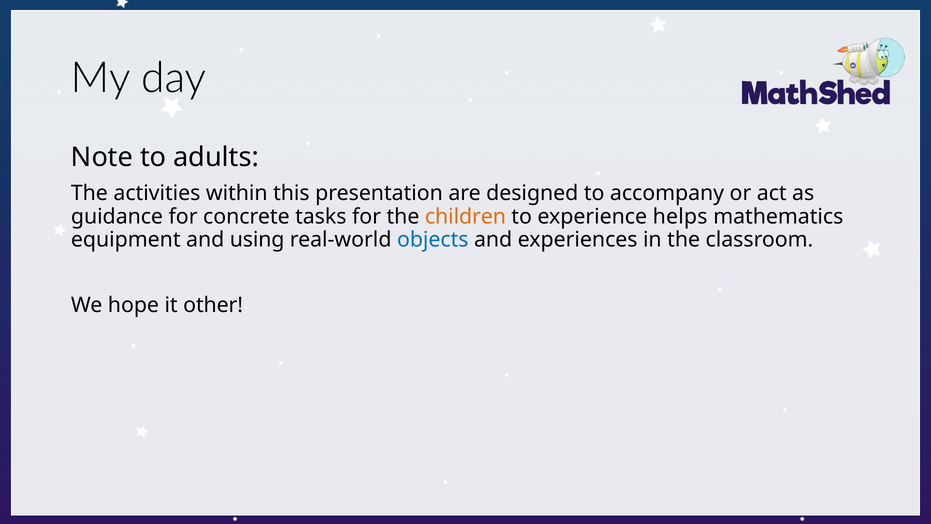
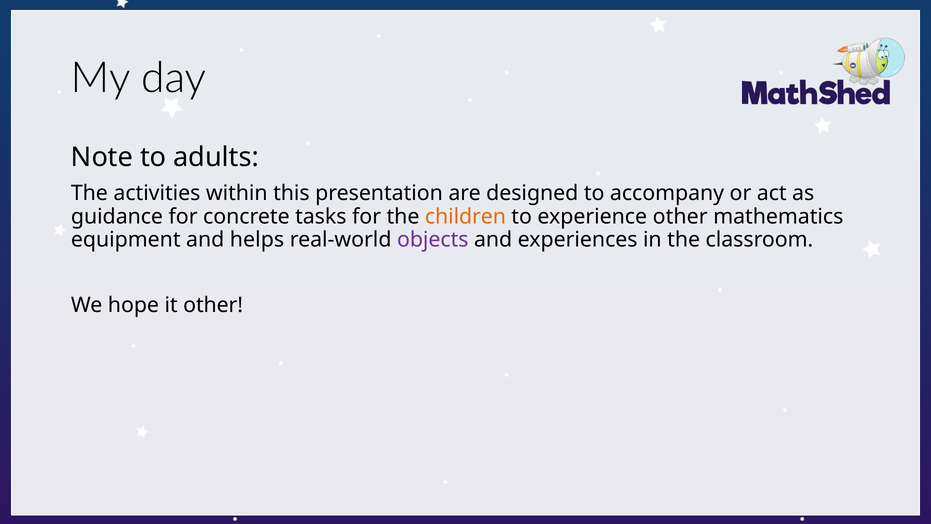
experience helps: helps -> other (680, 216)
using: using -> helps (257, 239)
objects colour: blue -> purple (433, 239)
